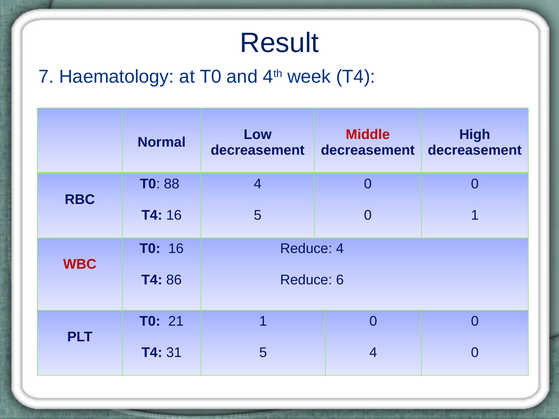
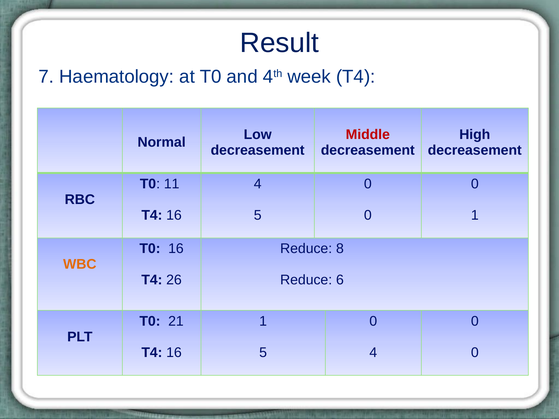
88: 88 -> 11 (172, 184)
Reduce 4: 4 -> 8 (340, 249)
WBC colour: red -> orange (80, 265)
86: 86 -> 26 (174, 280)
31: 31 -> 16 (174, 353)
